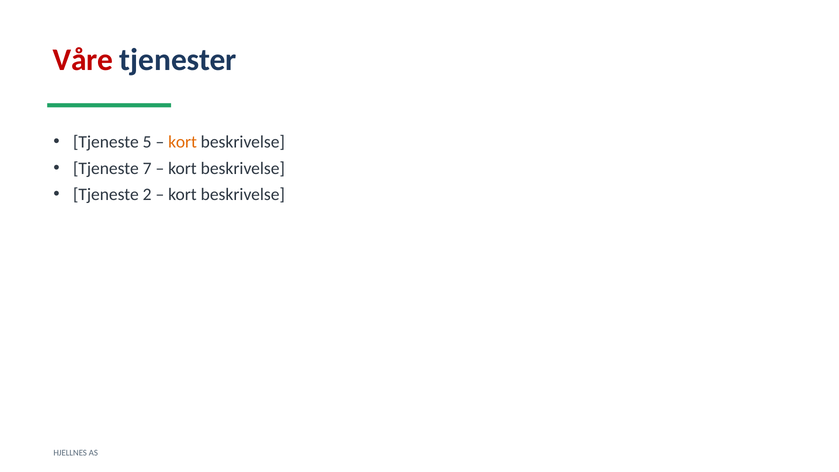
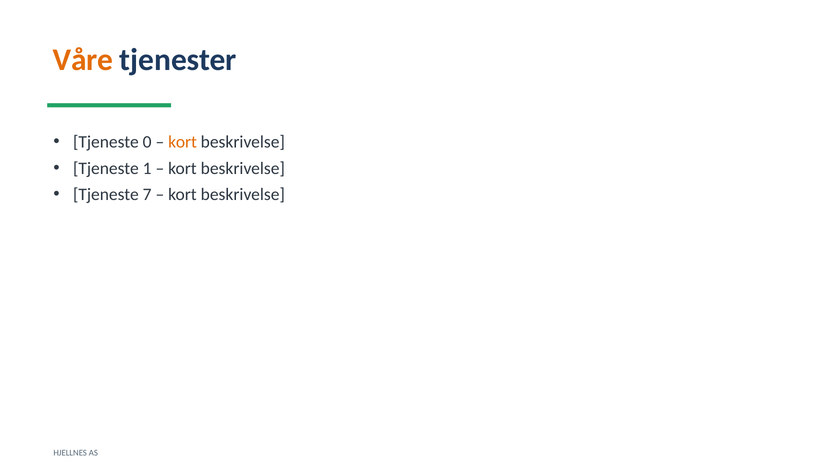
Våre colour: red -> orange (83, 60)
5: 5 -> 0 (147, 142)
7: 7 -> 1 (147, 168)
2: 2 -> 7 (147, 195)
